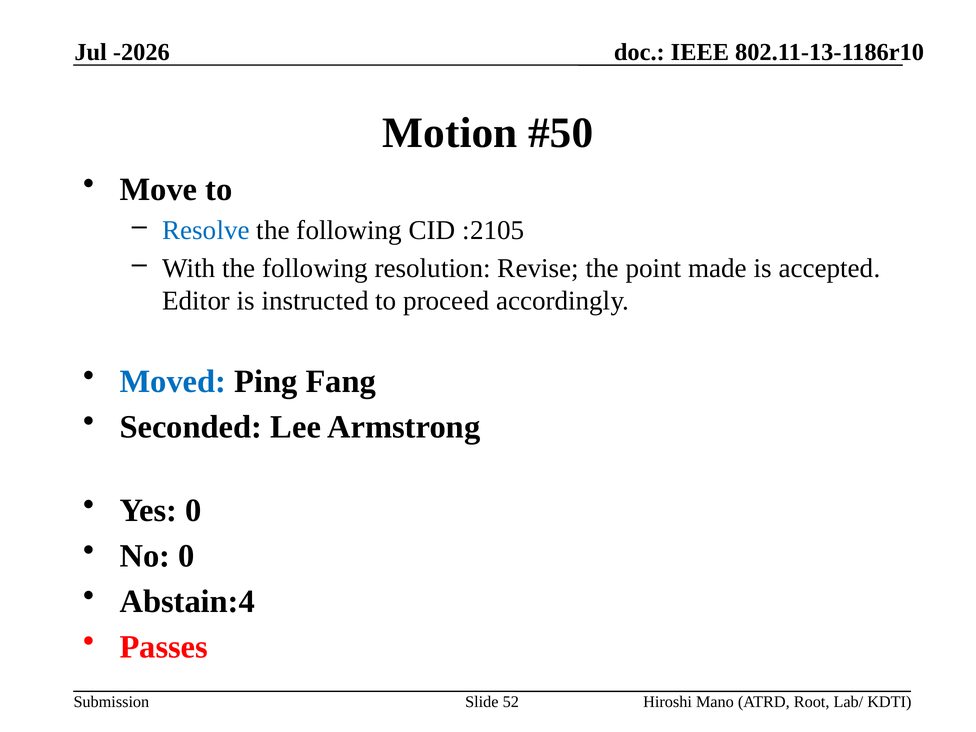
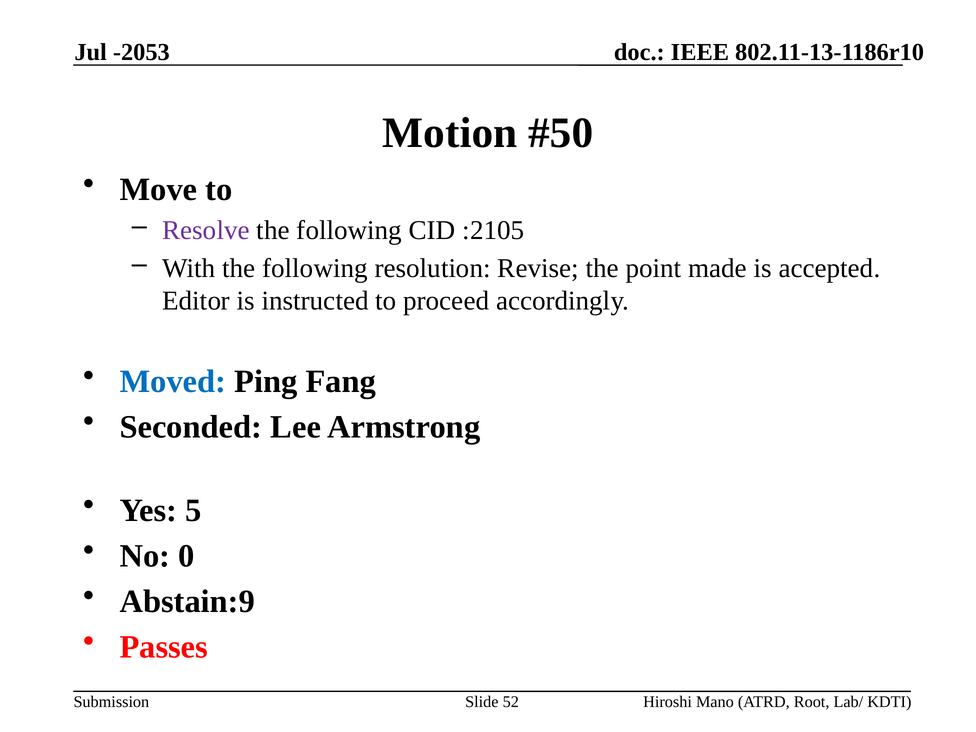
-2026: -2026 -> -2053 (141, 52)
Resolve colour: blue -> purple (206, 230)
Yes 0: 0 -> 5 (194, 510)
Abstain:4: Abstain:4 -> Abstain:9 (187, 601)
